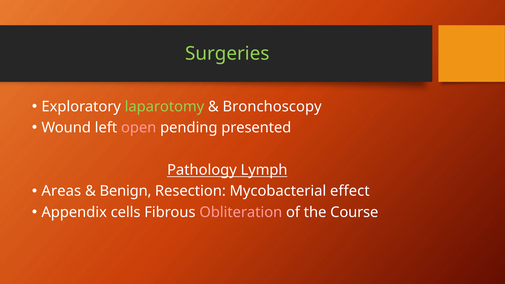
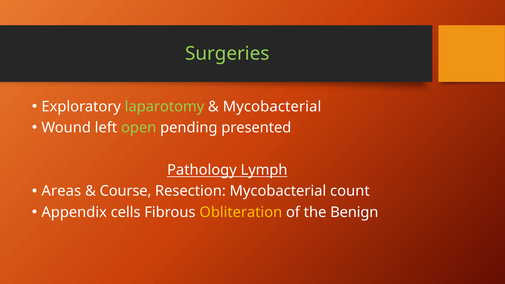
Bronchoscopy: Bronchoscopy -> Mycobacterial (272, 107)
open colour: pink -> light green (139, 128)
Benign: Benign -> Course (126, 191)
effect: effect -> count (350, 191)
Obliteration colour: pink -> yellow (241, 212)
Course: Course -> Benign (354, 212)
